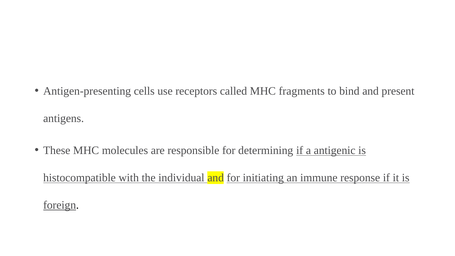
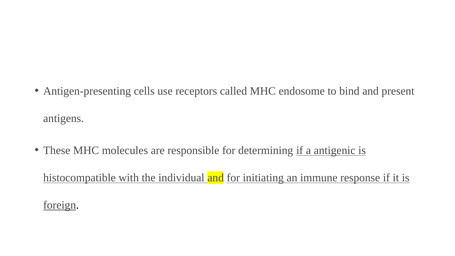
fragments: fragments -> endosome (302, 91)
